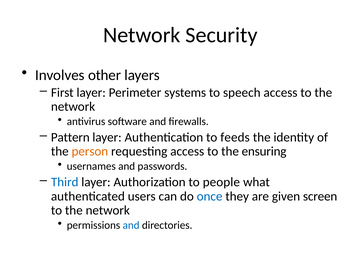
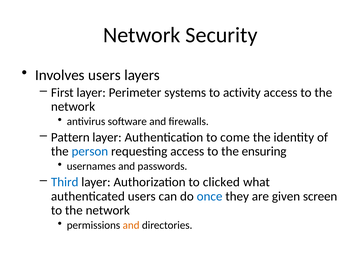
Involves other: other -> users (104, 75)
speech: speech -> activity (242, 92)
feeds: feeds -> come (235, 137)
person colour: orange -> blue (90, 151)
people: people -> clicked (221, 182)
and colour: blue -> orange (131, 225)
